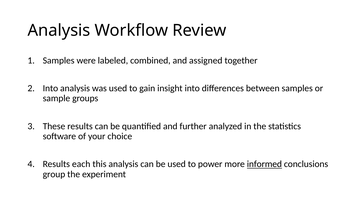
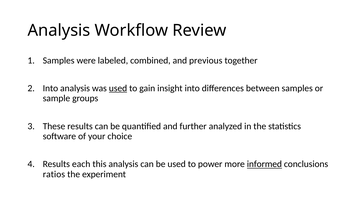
assigned: assigned -> previous (206, 60)
used underline: none -> present (118, 88)
group: group -> ratios (54, 174)
